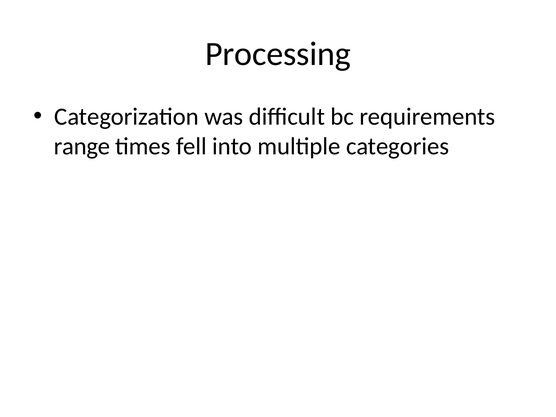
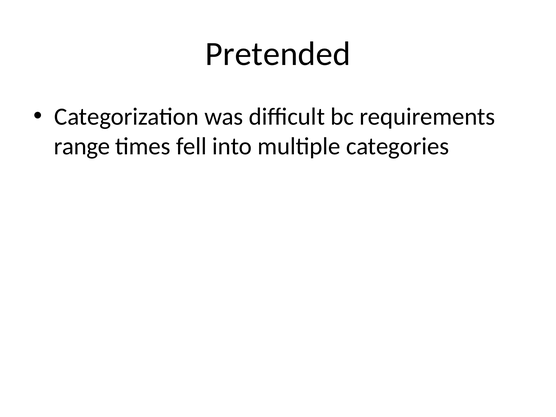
Processing: Processing -> Pretended (278, 54)
